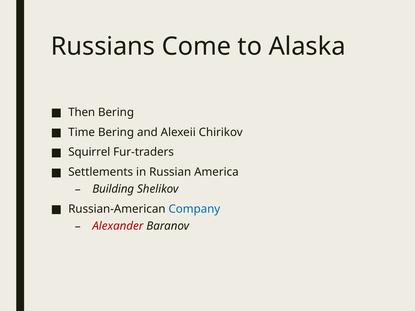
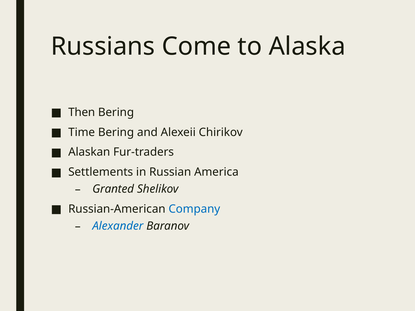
Squirrel: Squirrel -> Alaskan (89, 152)
Building: Building -> Granted (113, 189)
Alexander colour: red -> blue (118, 226)
